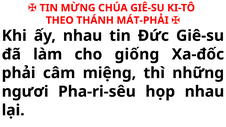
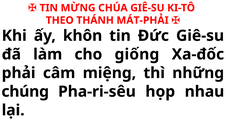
ấy nhau: nhau -> khôn (83, 36)
ngươi: ngươi -> chúng (25, 92)
